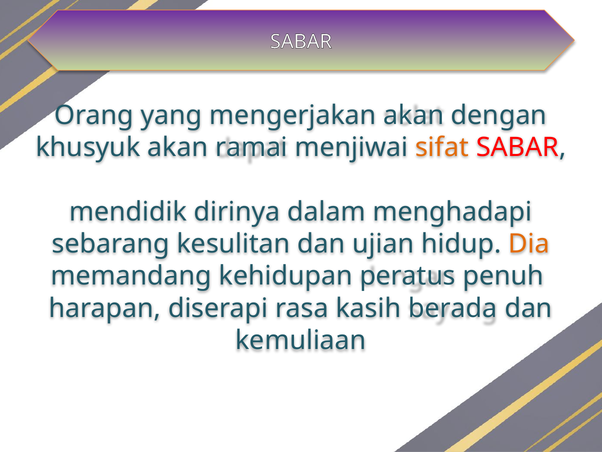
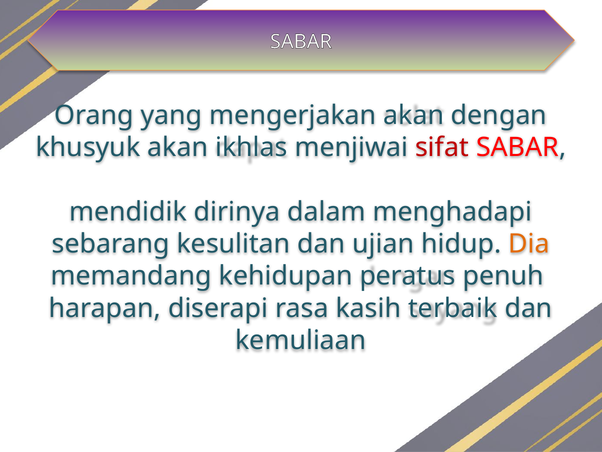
ramai: ramai -> ikhlas (251, 147)
sifat colour: orange -> red (442, 147)
berada: berada -> terbaik (453, 308)
